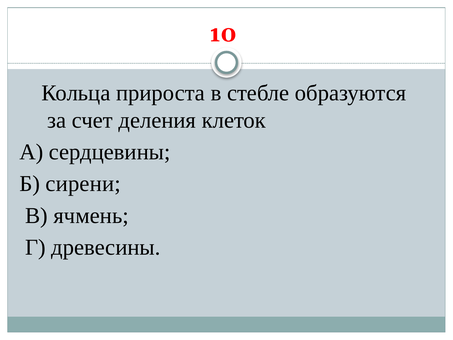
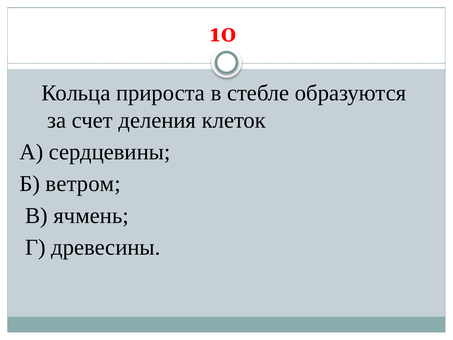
сирени: сирени -> ветром (83, 184)
